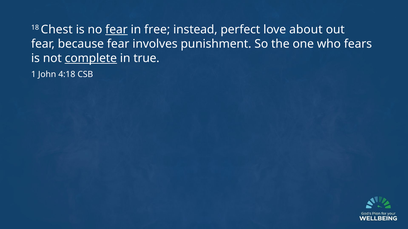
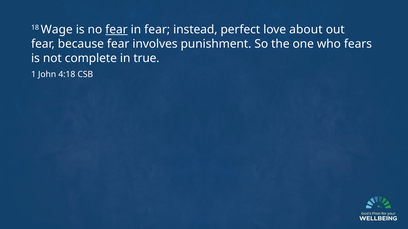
Chest: Chest -> Wage (57, 30)
in free: free -> fear (157, 30)
complete underline: present -> none (91, 58)
